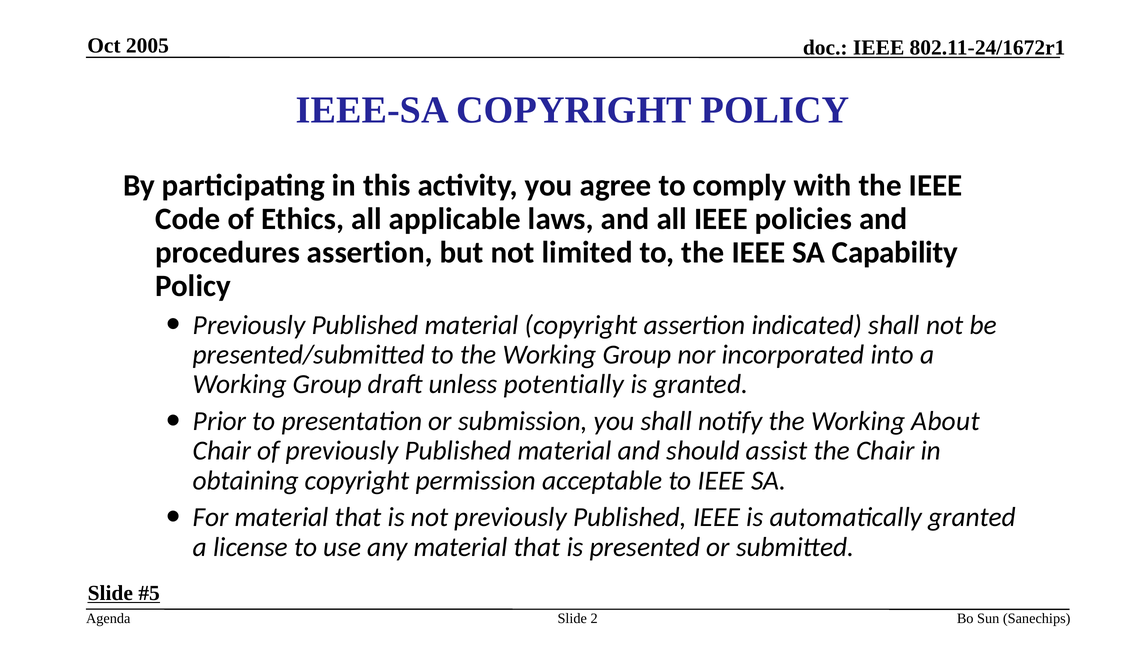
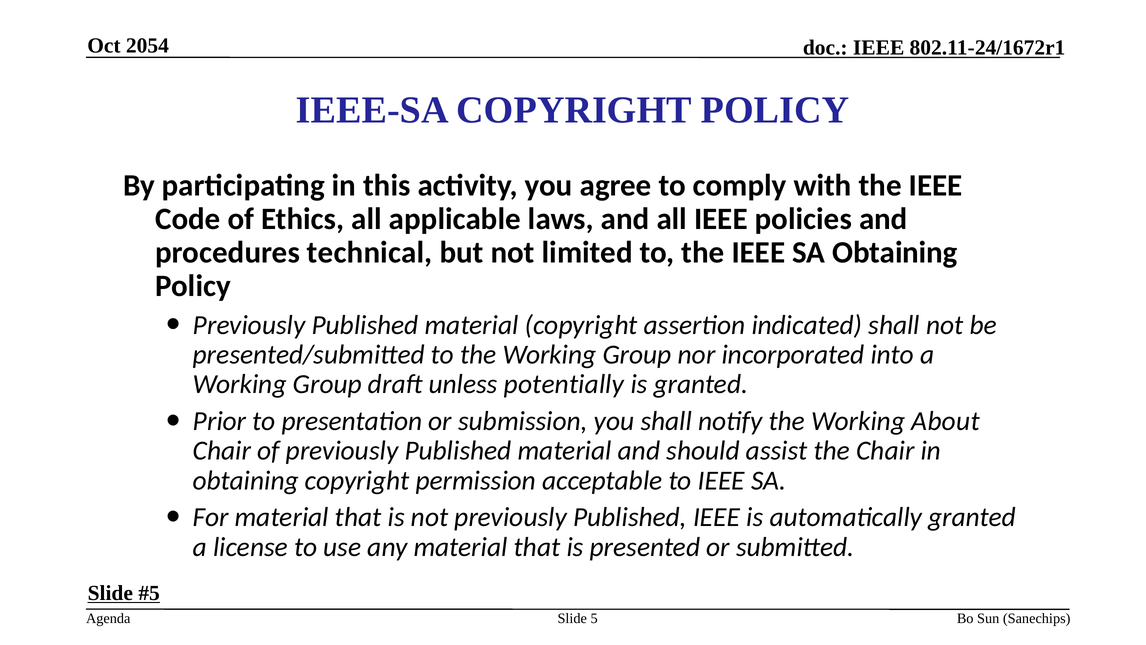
2005: 2005 -> 2054 (147, 46)
procedures assertion: assertion -> technical (370, 253)
SA Capability: Capability -> Obtaining (895, 253)
2: 2 -> 5 (594, 618)
